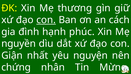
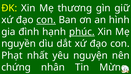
cách: cách -> hình (119, 20)
phúc underline: none -> present (82, 32)
Giận: Giận -> Phạt (12, 55)
